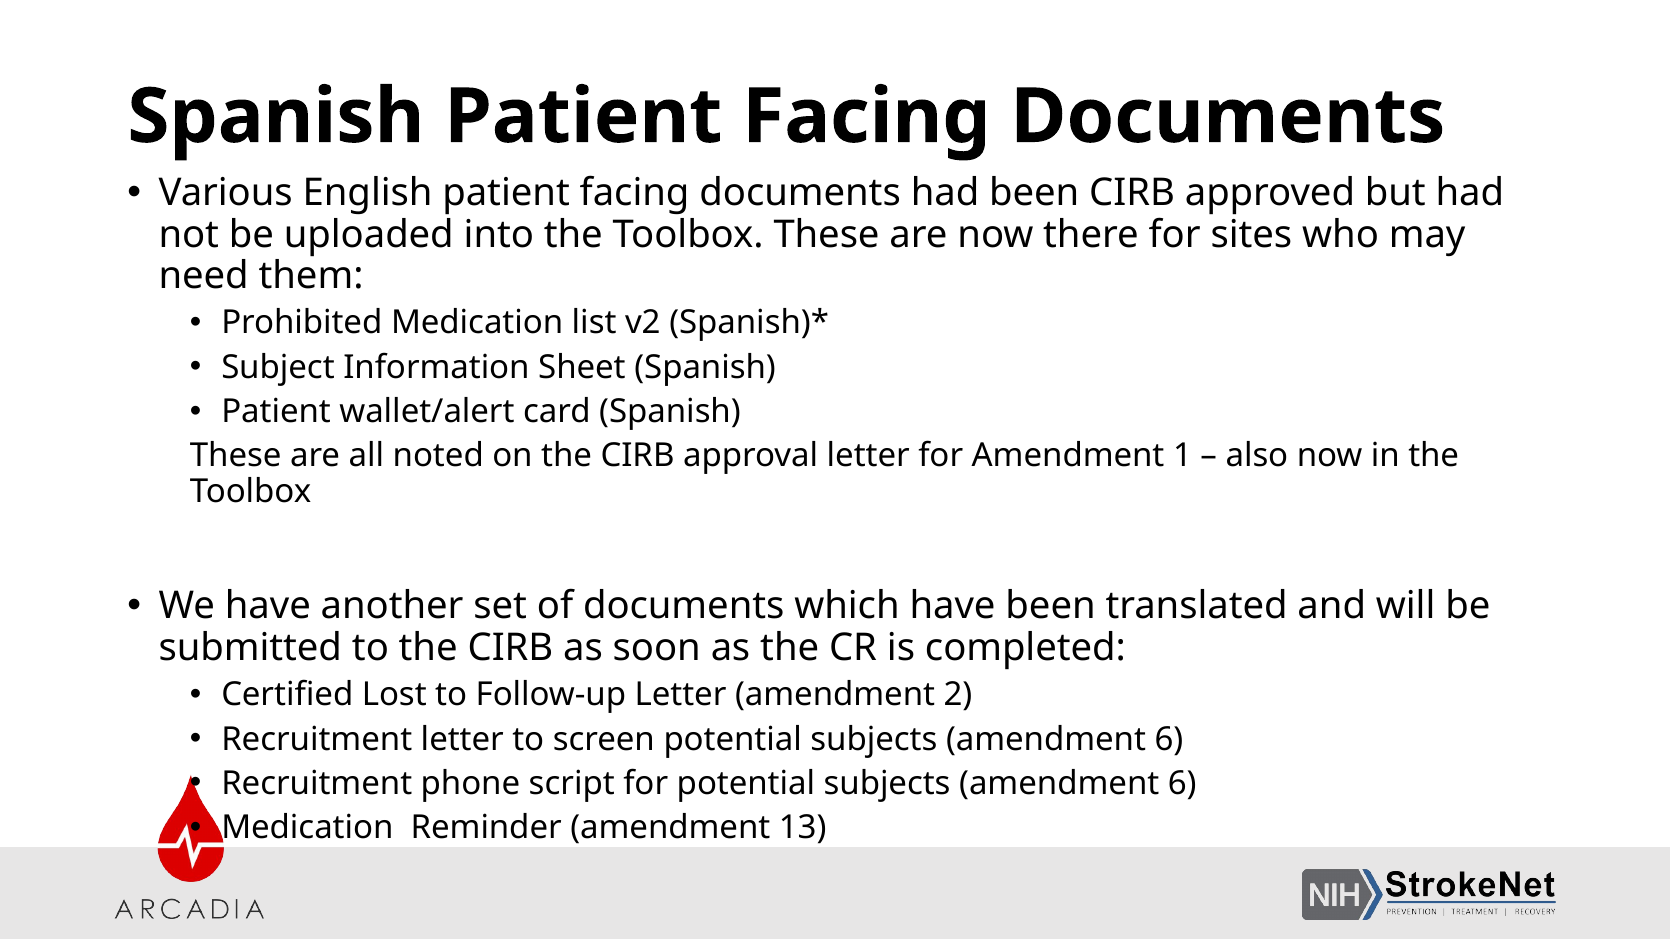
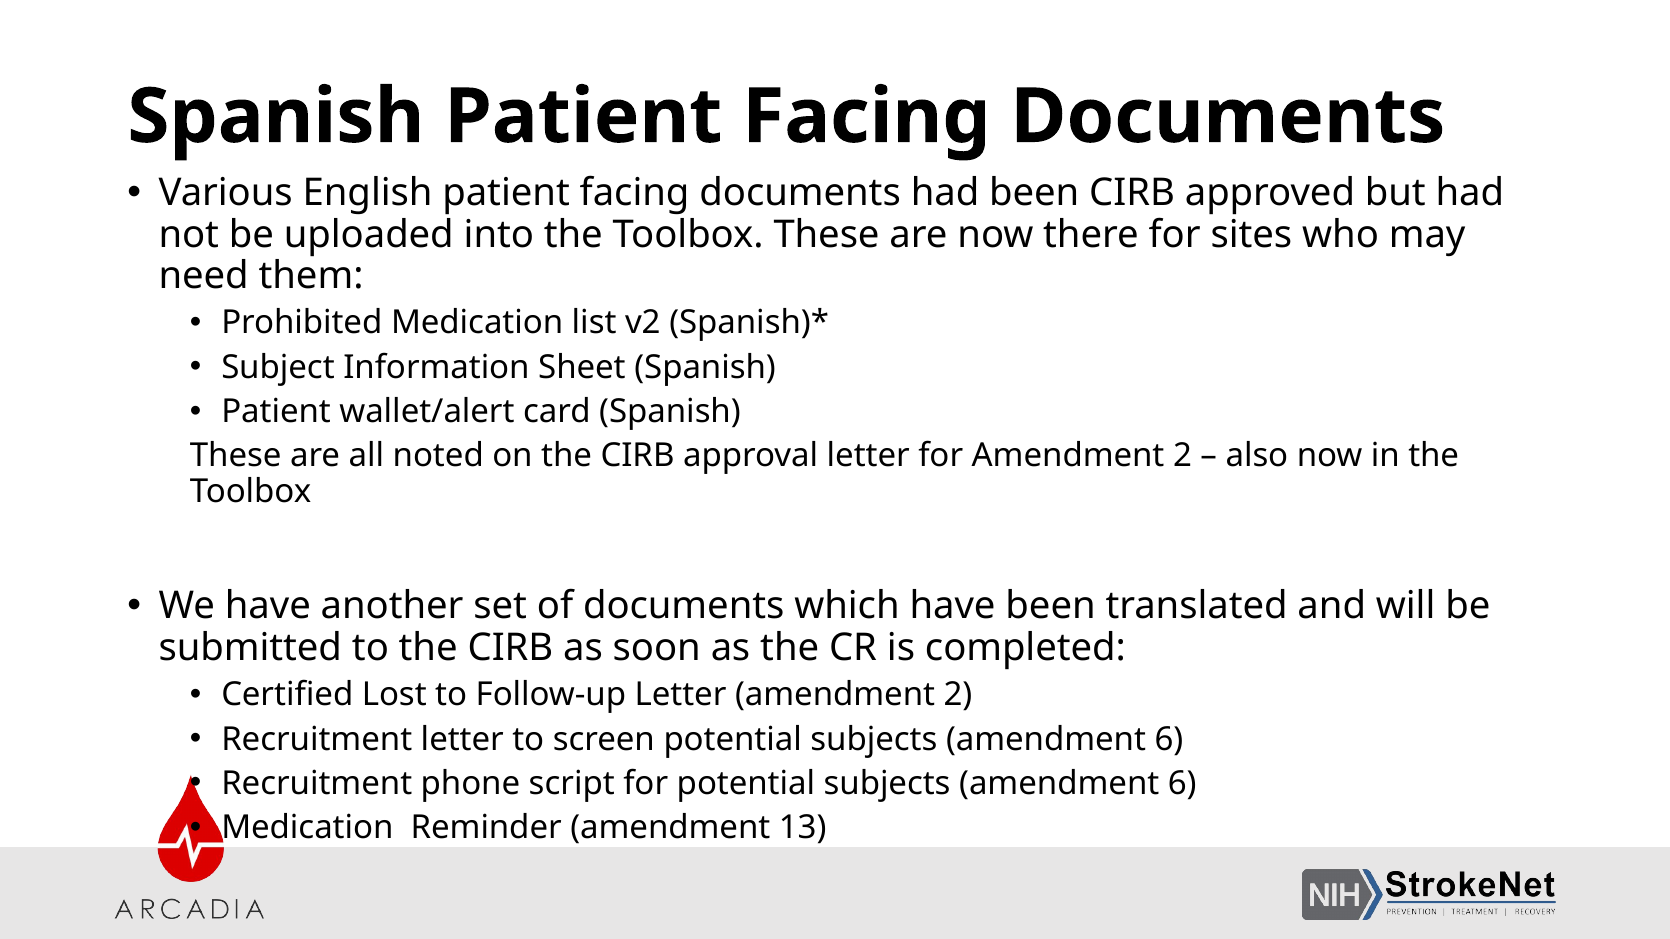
for Amendment 1: 1 -> 2 (1183, 456)
